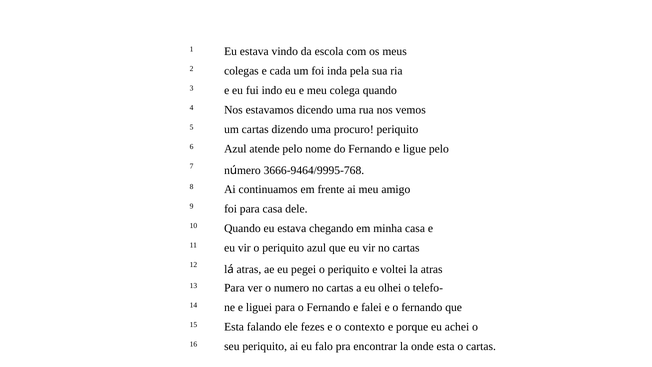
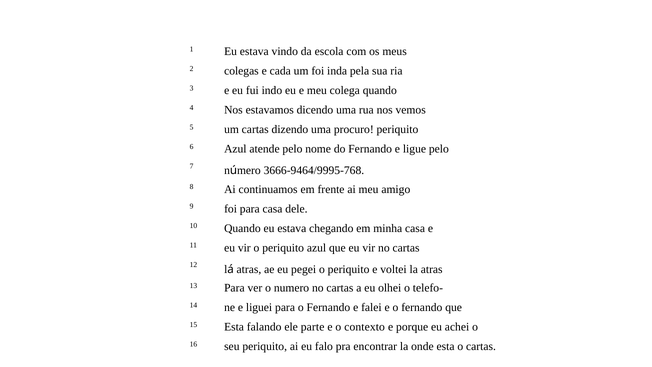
fezes: fezes -> parte (313, 327)
